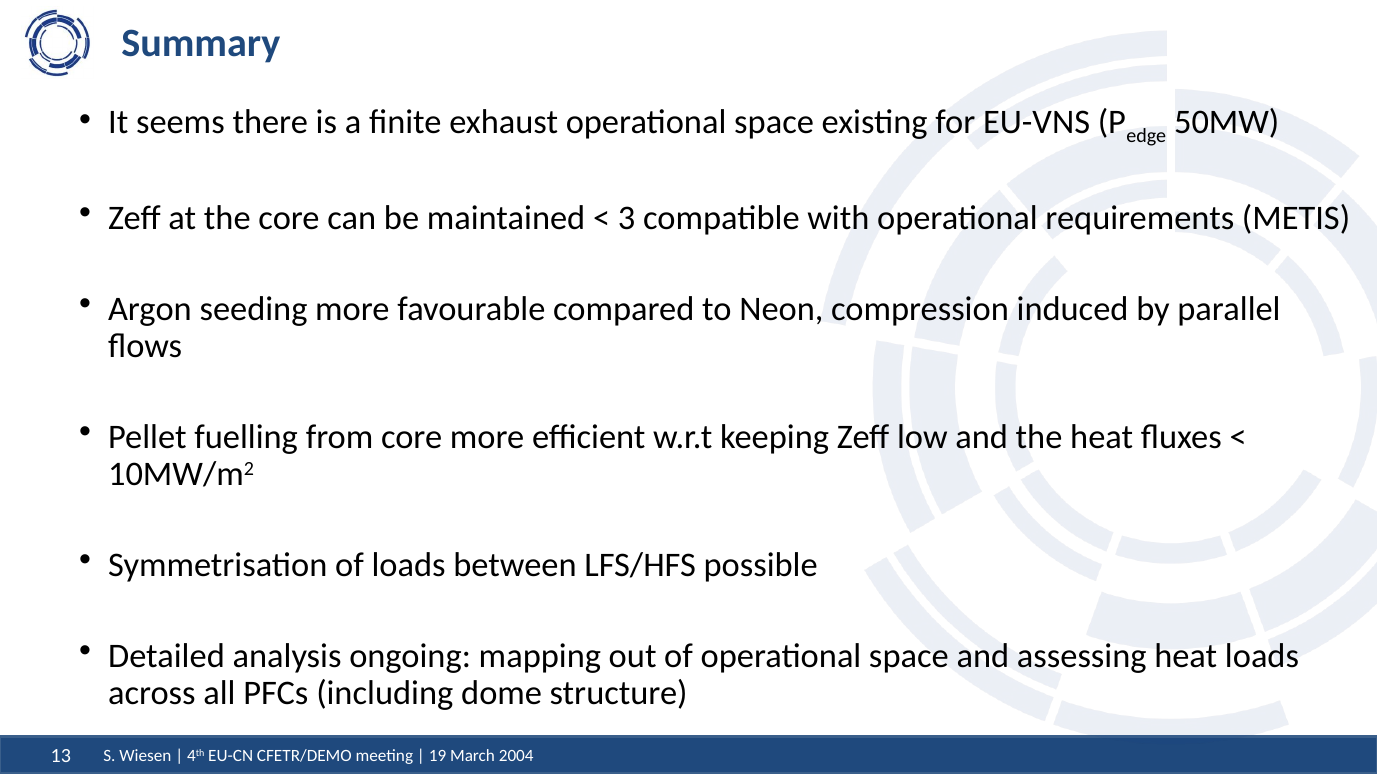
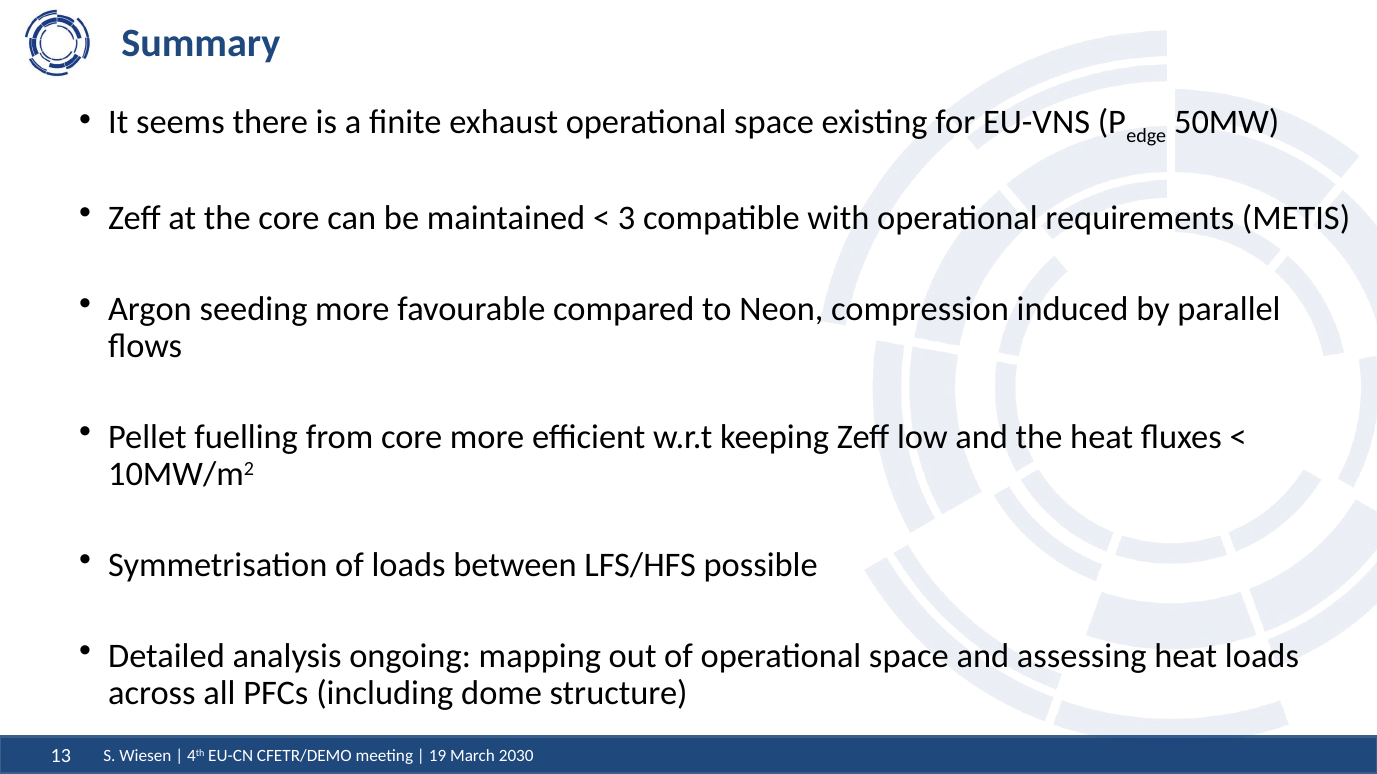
2004: 2004 -> 2030 (516, 757)
